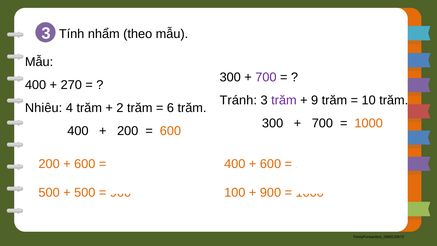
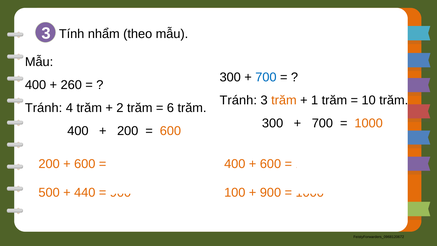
700 colour: purple -> blue (266, 77)
270: 270 -> 260 (71, 85)
trăm colour: purple -> orange (284, 100)
9: 9 -> 1 (315, 100)
Nhiêu: Nhiêu -> Tránh (44, 108)
500: 500 -> 440 (85, 193)
